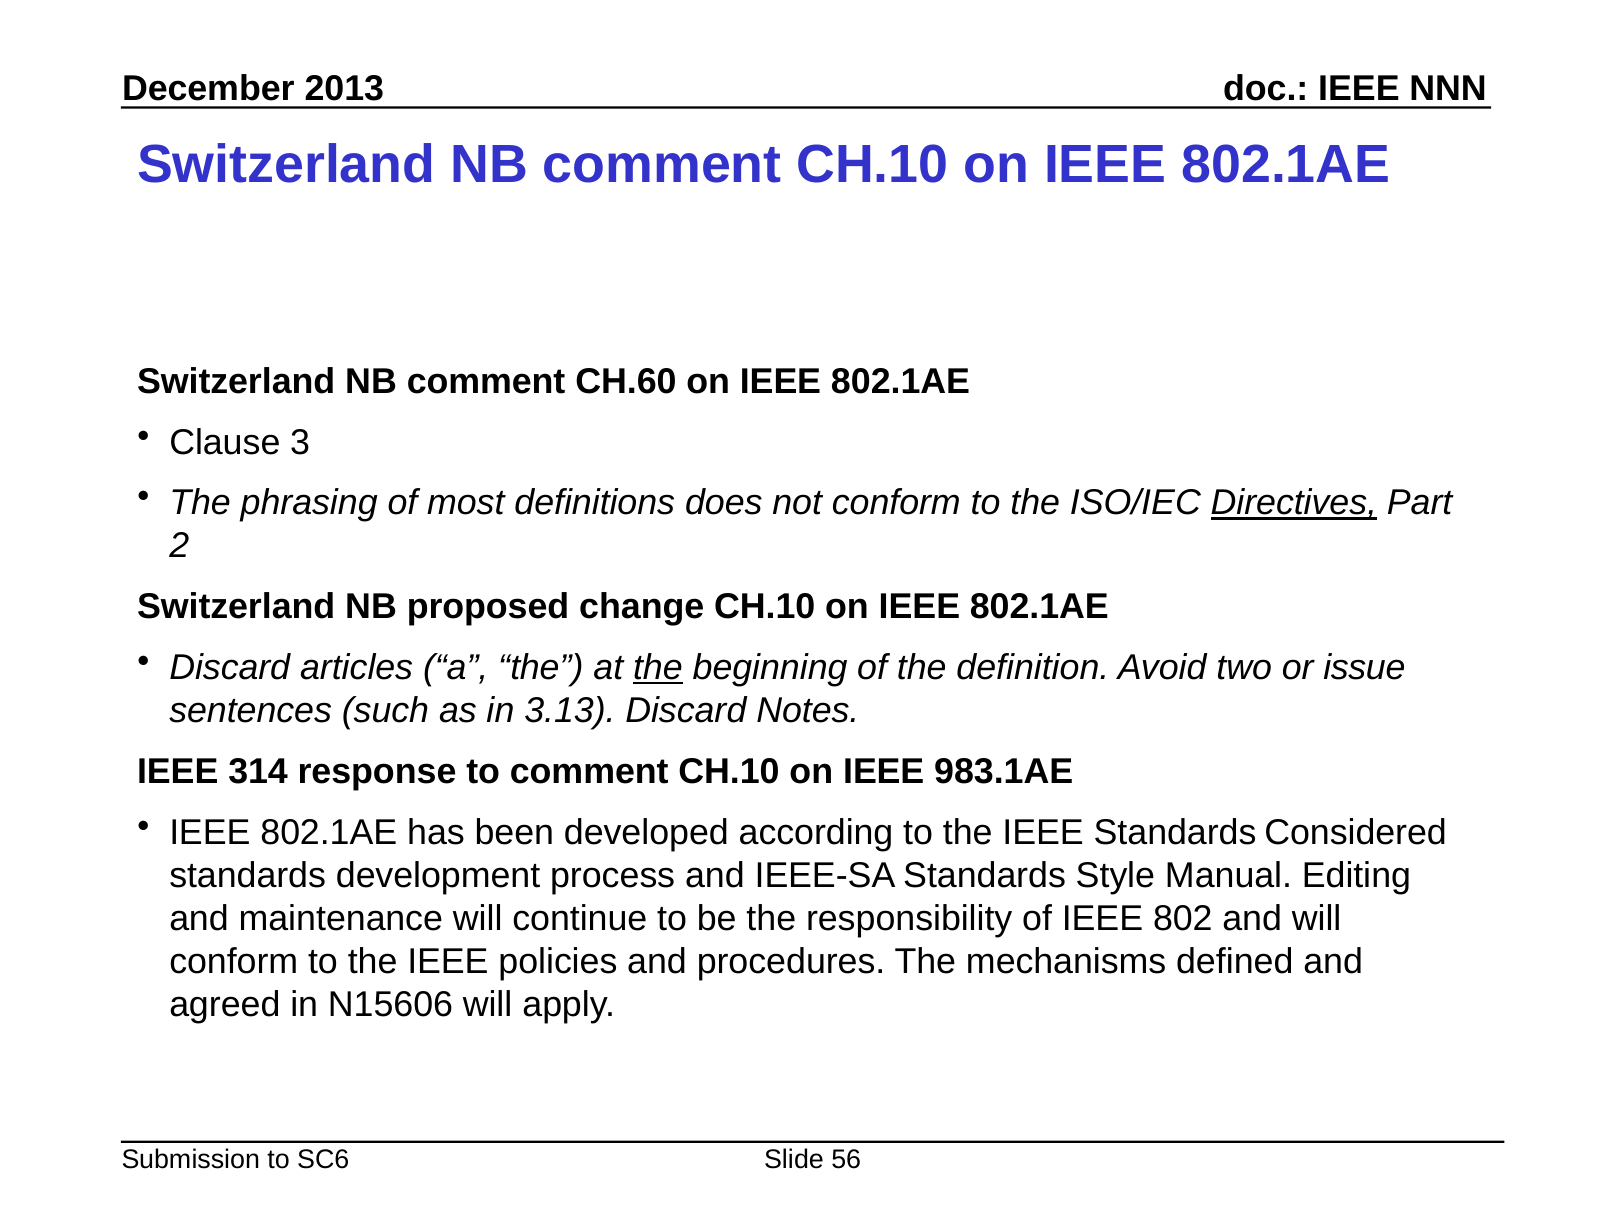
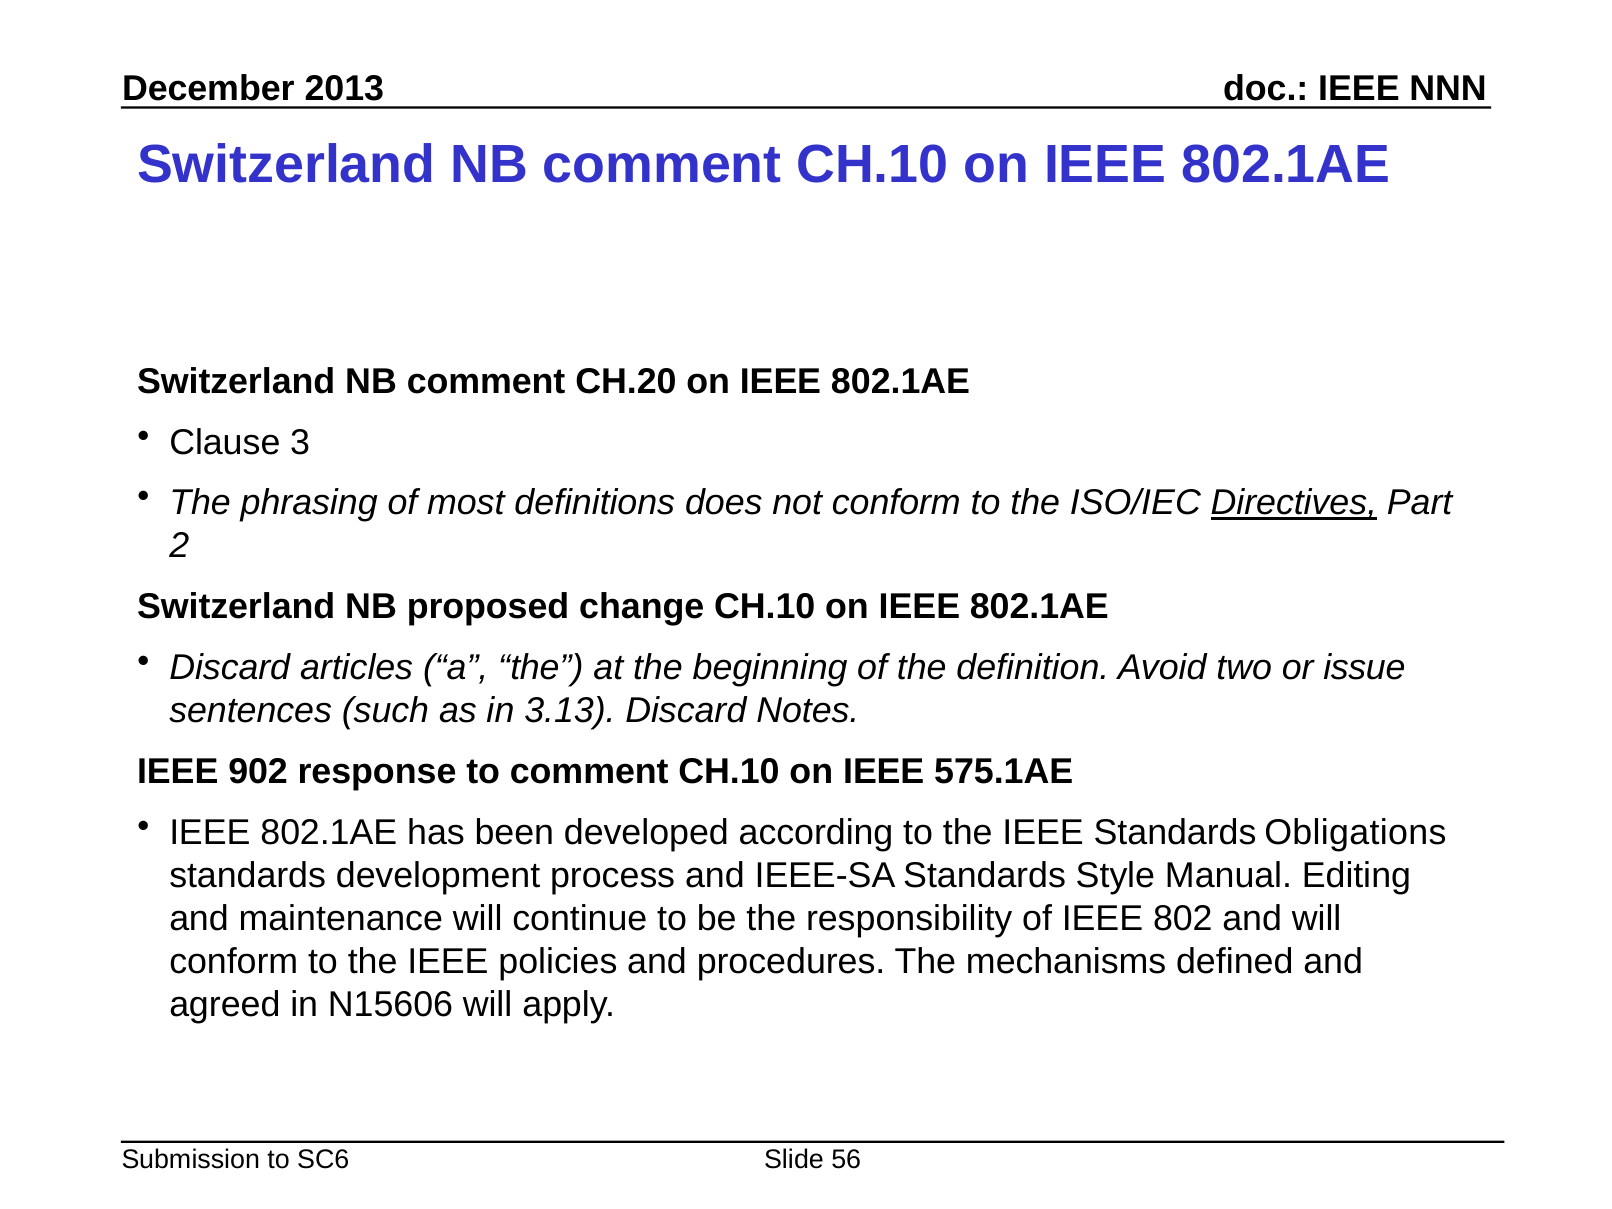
CH.60: CH.60 -> CH.20 (626, 381)
the underline: present -> none (658, 668)
314: 314 -> 902 (258, 772)
983.1AE: 983.1AE -> 575.1AE (1004, 772)
Considered: Considered -> Obligations (1355, 832)
